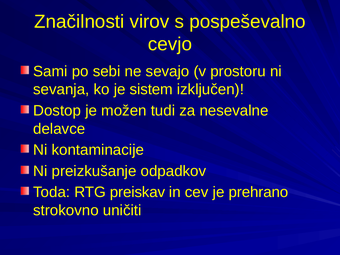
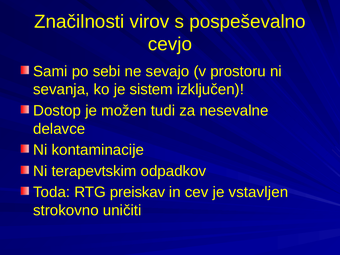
preizkušanje: preizkušanje -> terapevtskim (94, 171)
prehrano: prehrano -> vstavljen (258, 192)
